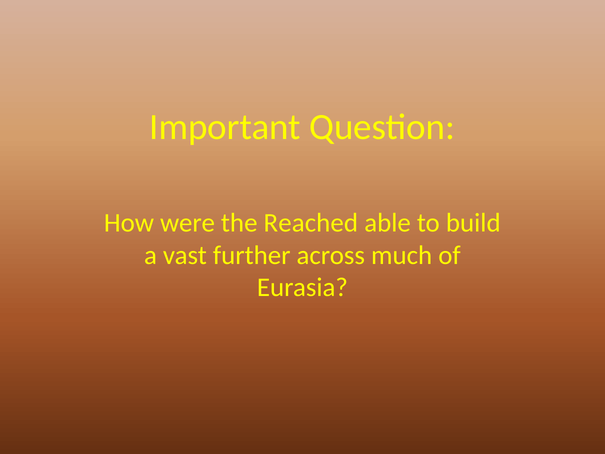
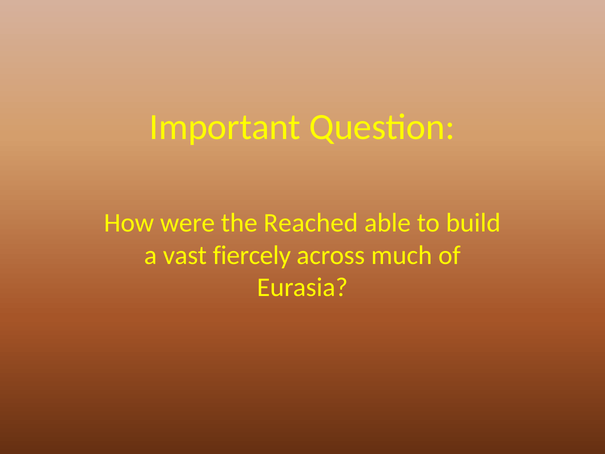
further: further -> fiercely (252, 255)
